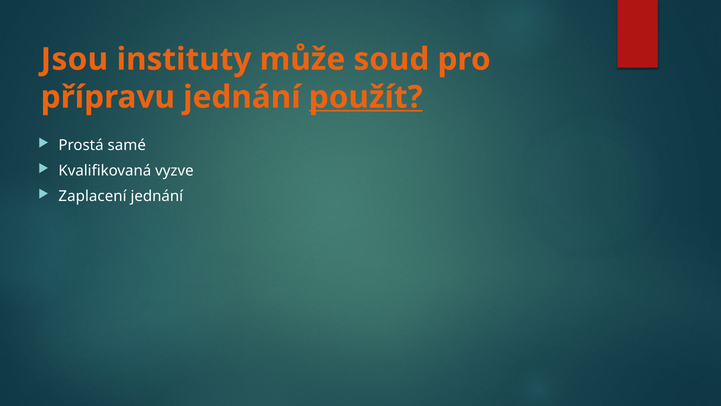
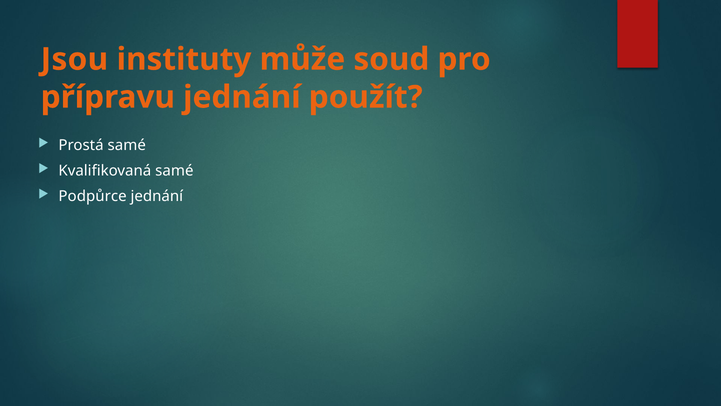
použít underline: present -> none (366, 97)
Kvalifikovaná vyzve: vyzve -> samé (174, 171)
Zaplacení: Zaplacení -> Podpůrce (93, 196)
